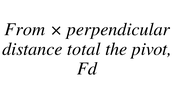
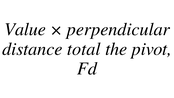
From: From -> Value (25, 29)
